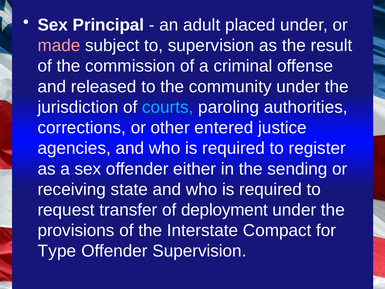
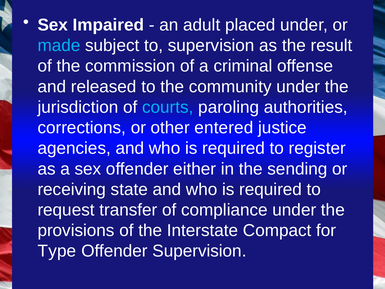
Principal: Principal -> Impaired (108, 25)
made colour: pink -> light blue (59, 45)
deployment: deployment -> compliance (224, 210)
